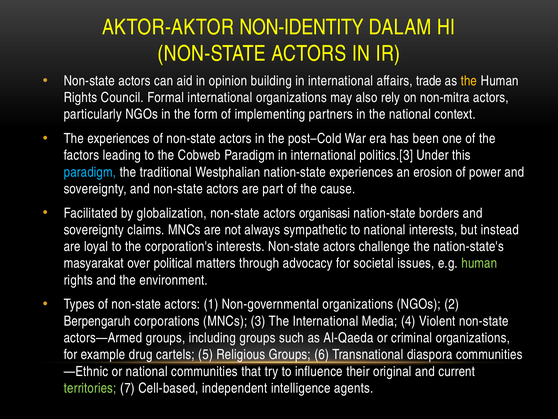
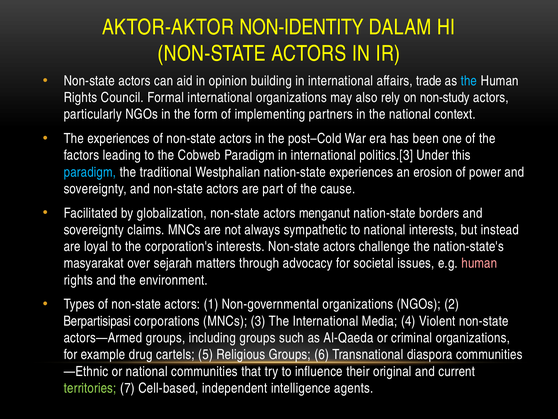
the colour: yellow -> light blue (469, 81)
non-mitra: non-mitra -> non-study (445, 98)
organisasi: organisasi -> menganut (325, 213)
political: political -> sejarah (173, 263)
human colour: light green -> pink (479, 263)
Berpengaruh: Berpengaruh -> Berpartisipasi (97, 321)
